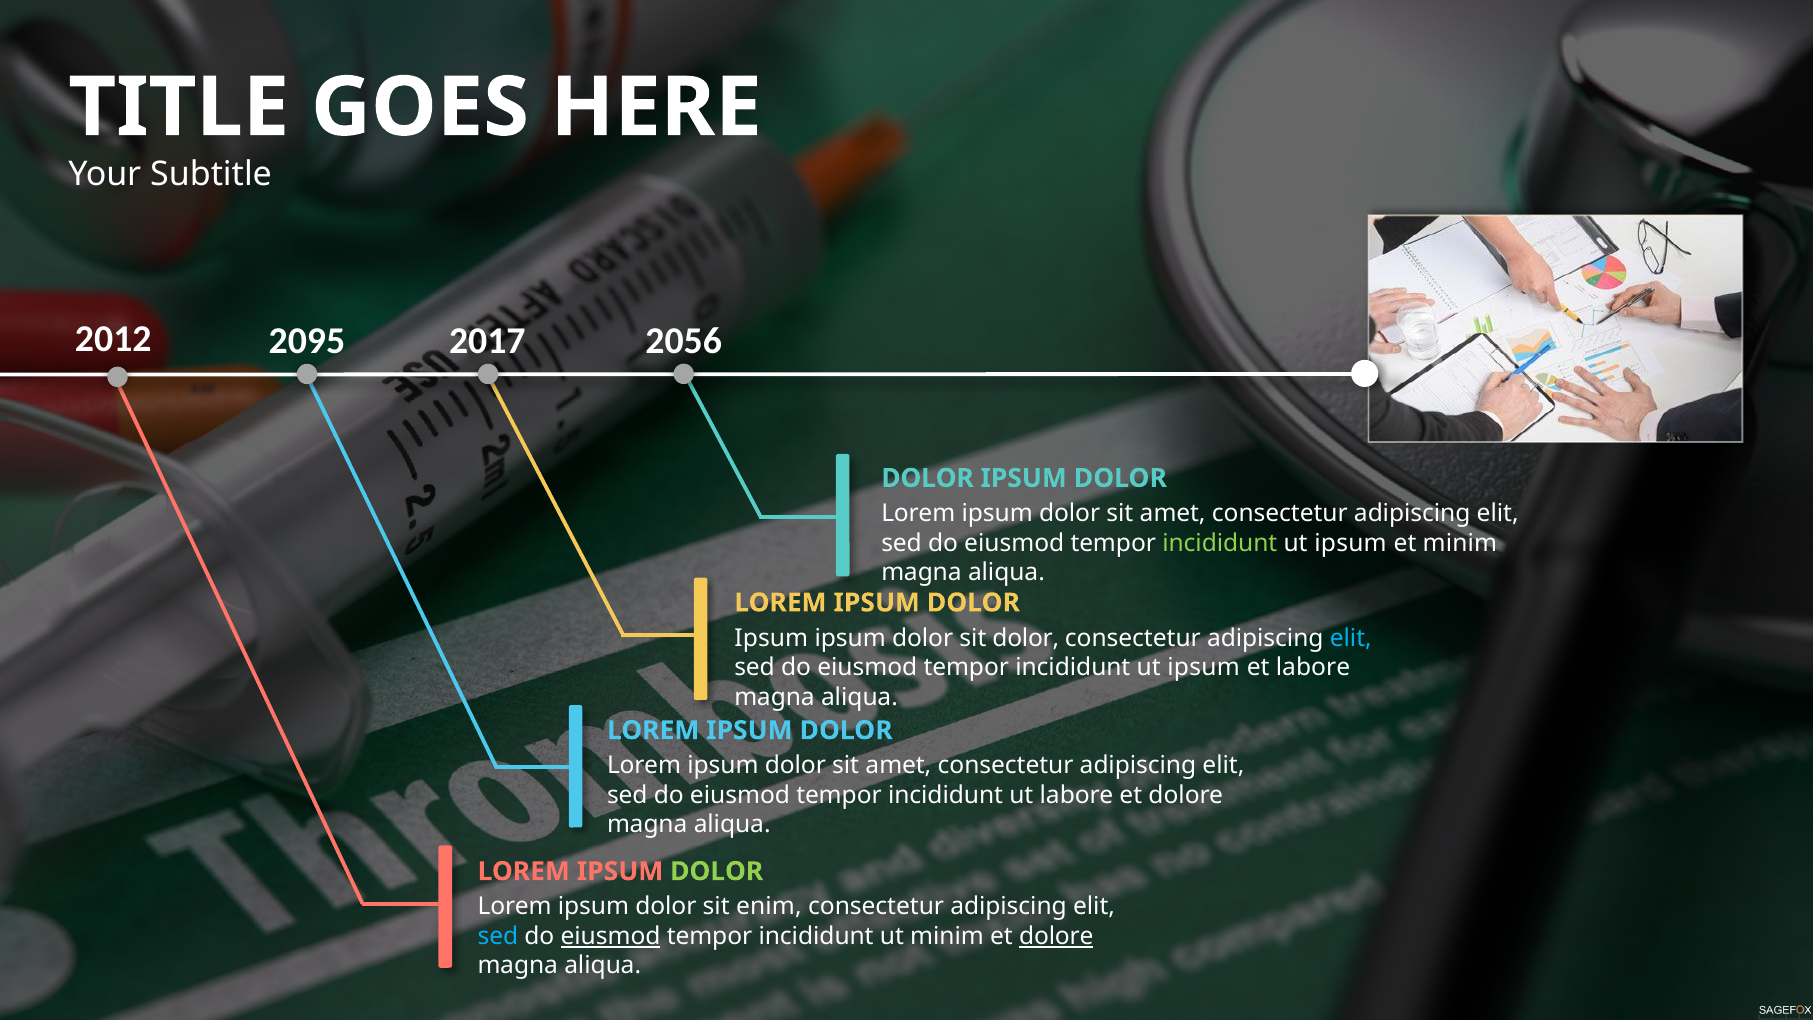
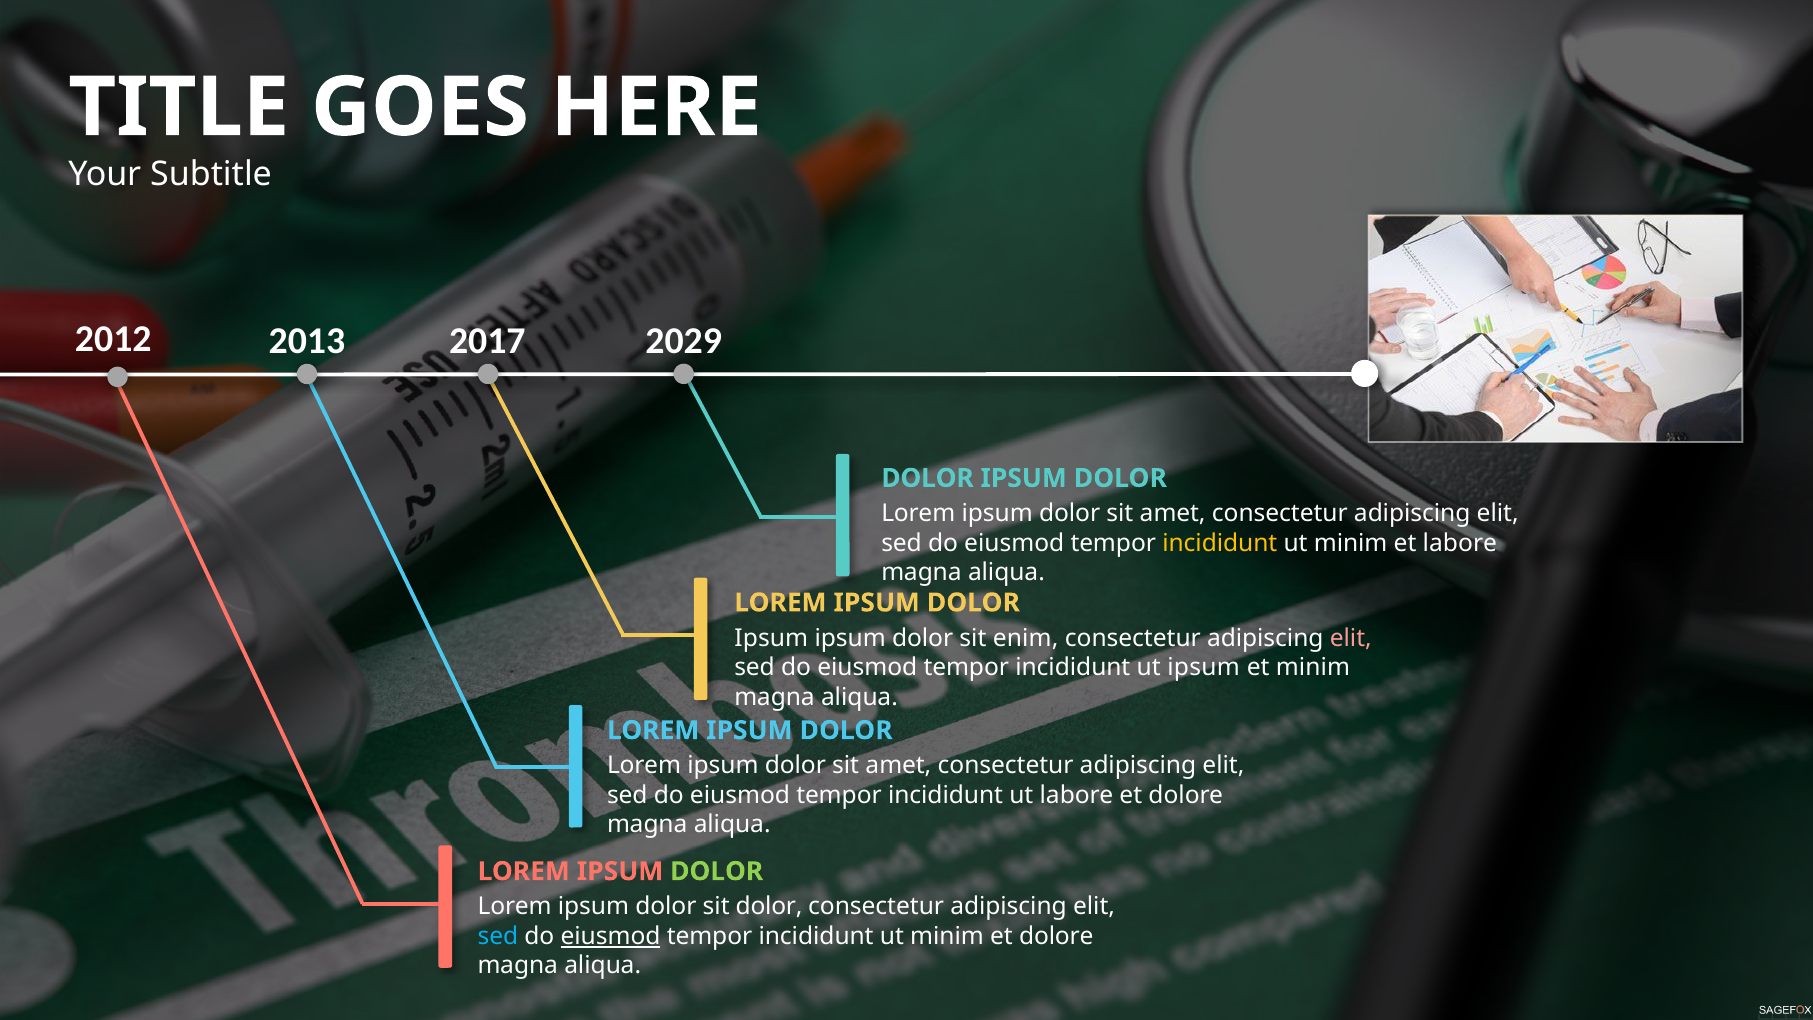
2095: 2095 -> 2013 (307, 341)
2056: 2056 -> 2029 (684, 341)
incididunt colour: light green -> yellow (1220, 543)
ipsum: ipsum -> minim (1351, 543)
et minim: minim -> labore (1460, 543)
sit dolor: dolor -> enim (1026, 638)
elit colour: light blue -> pink (1351, 638)
et labore: labore -> minim (1313, 668)
sit enim: enim -> dolor (769, 907)
dolore underline: present -> none (1056, 936)
